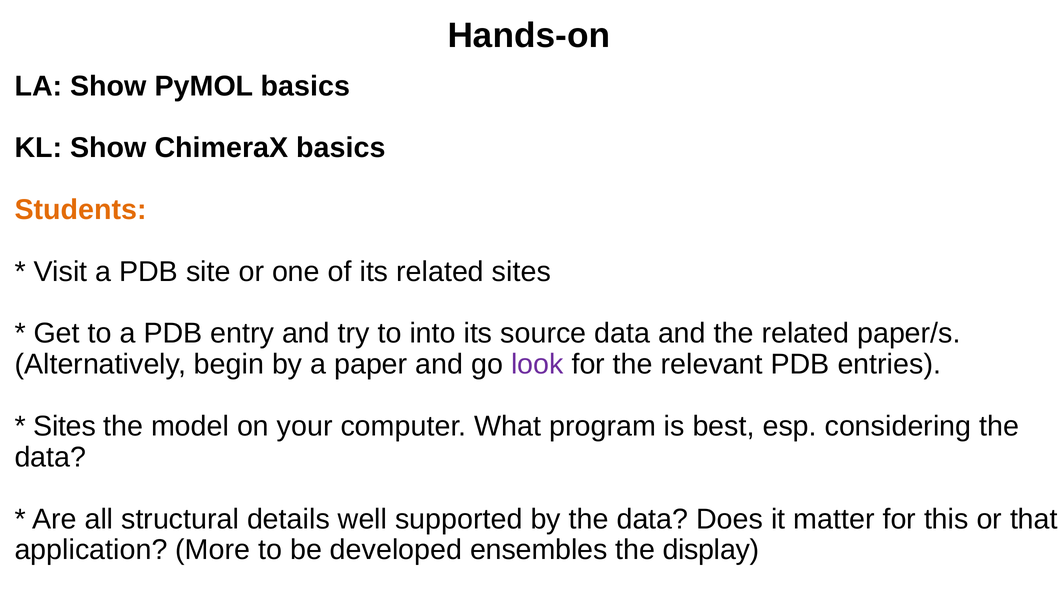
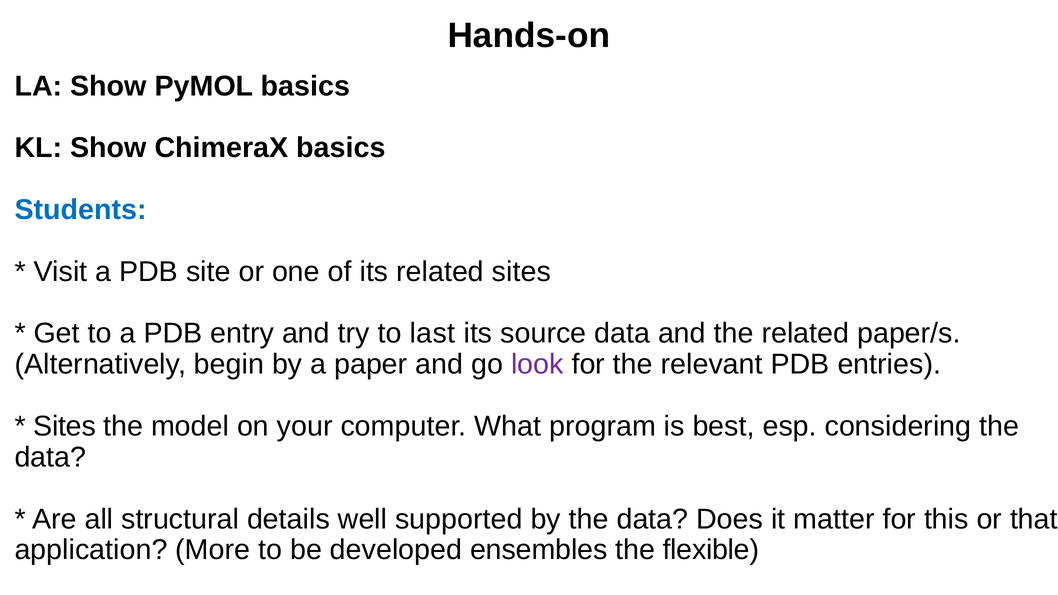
Students colour: orange -> blue (81, 210)
into: into -> last (432, 334)
display: display -> flexible (711, 550)
